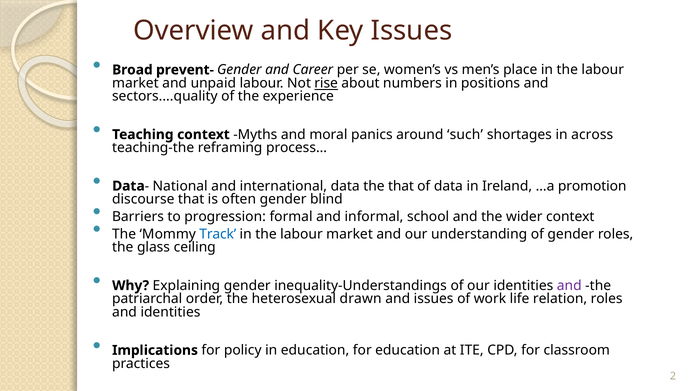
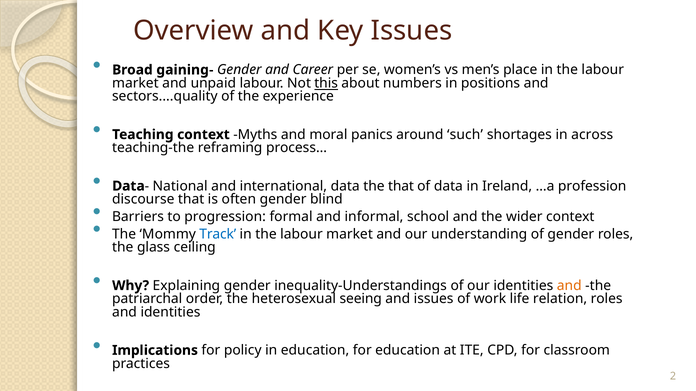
prevent-: prevent- -> gaining- (185, 70)
rise: rise -> this (326, 83)
promotion: promotion -> profession (592, 186)
and colour: purple -> orange (569, 286)
drawn: drawn -> seeing (361, 299)
